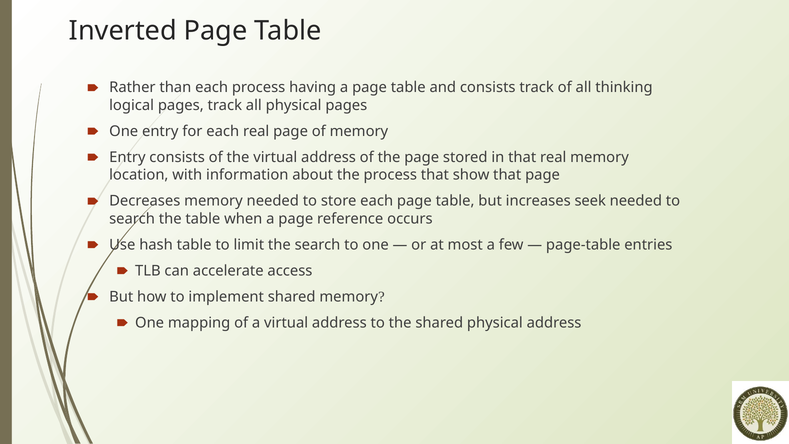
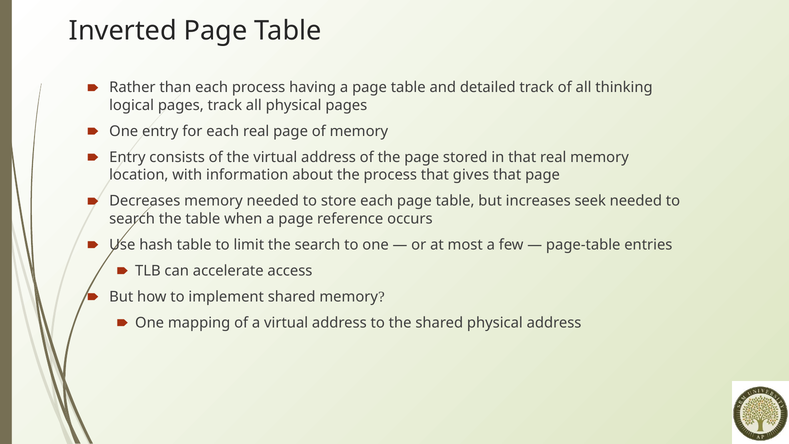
and consists: consists -> detailed (488, 87)
show: show -> gives (471, 175)
